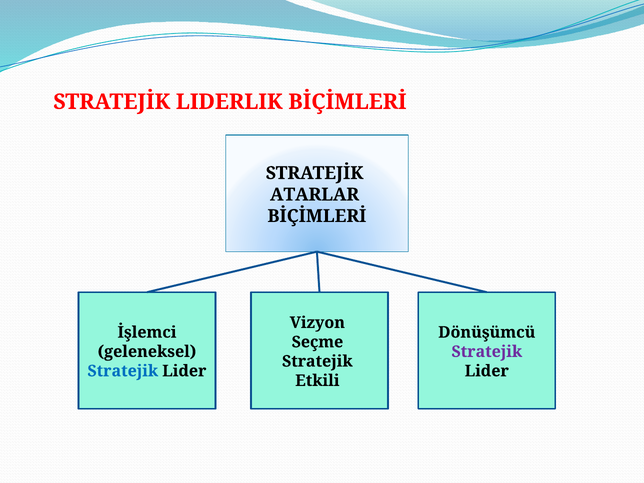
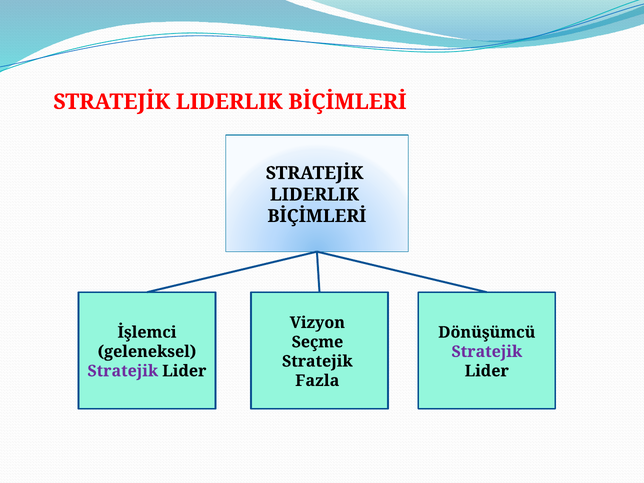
ATARLAR: ATARLAR -> LIDERLIK (315, 195)
Stratejik colour: blue -> purple (123, 371)
Etkili: Etkili -> Fazla (317, 381)
